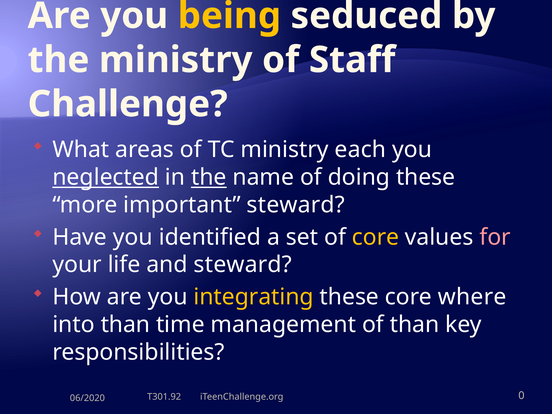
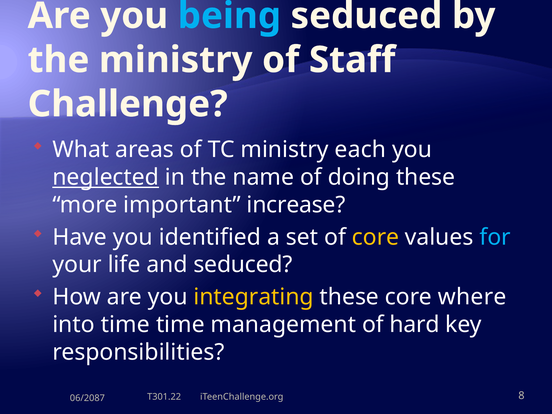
being colour: yellow -> light blue (229, 16)
the underline: present -> none (209, 177)
important steward: steward -> increase (296, 205)
for colour: pink -> light blue (495, 237)
and steward: steward -> seduced (243, 265)
into than: than -> time (125, 325)
of than: than -> hard (415, 325)
T301.92: T301.92 -> T301.22 (164, 397)
0: 0 -> 8 (521, 396)
06/2020: 06/2020 -> 06/2087 (87, 398)
